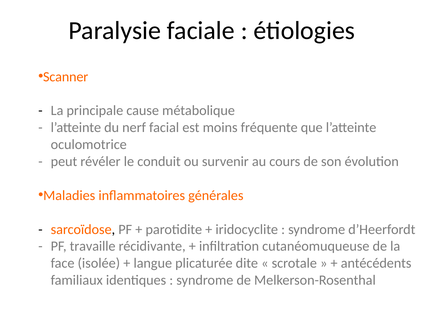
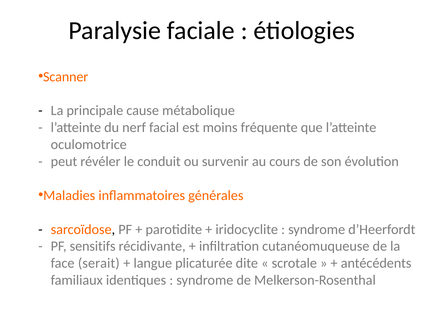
travaille: travaille -> sensitifs (93, 246)
isolée: isolée -> serait (99, 263)
